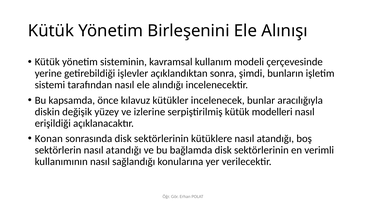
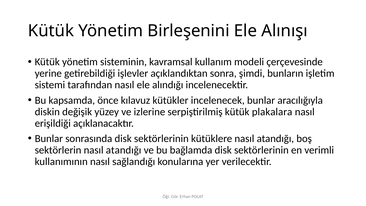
modelleri: modelleri -> plakalara (272, 112)
Konan: Konan -> Bunlar (49, 139)
